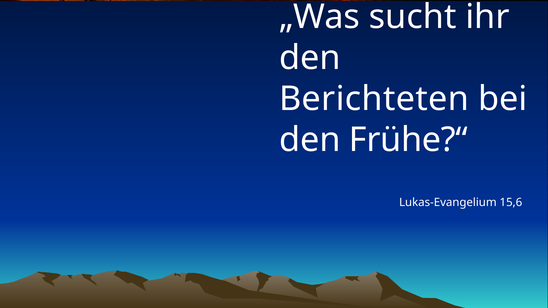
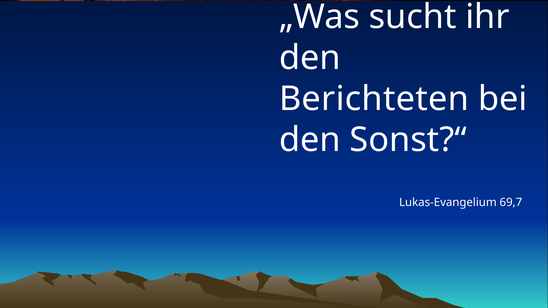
Frühe?“: Frühe?“ -> Sonst?“ (408, 140)
15,6: 15,6 -> 69,7 (511, 203)
